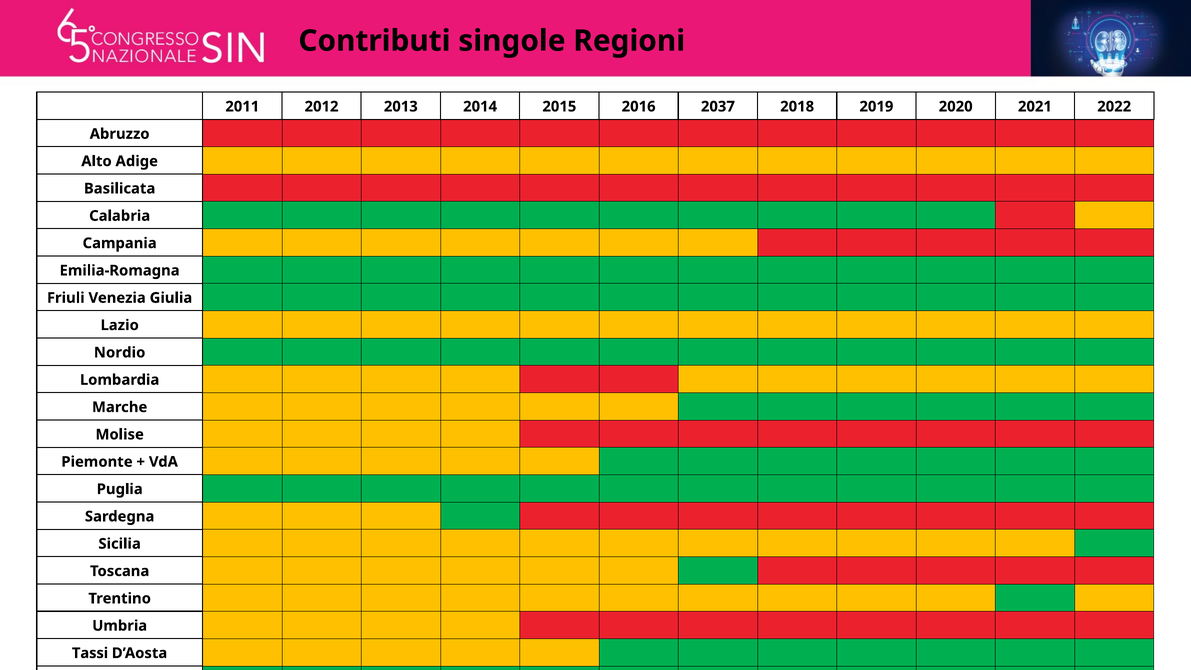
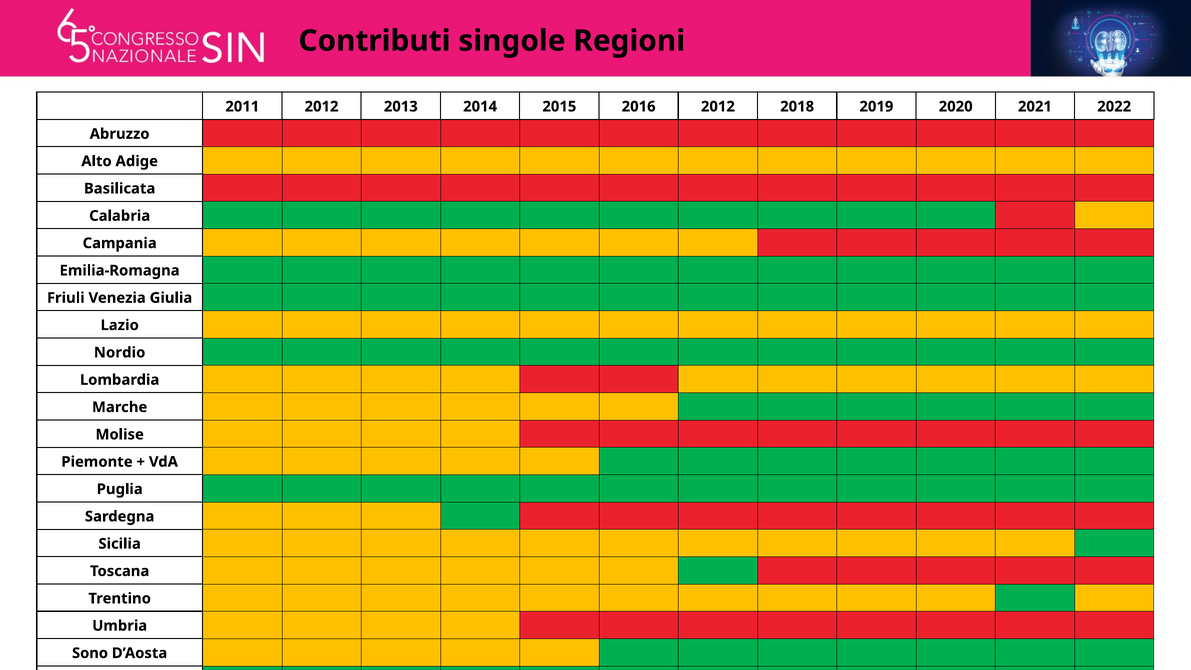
2016 2037: 2037 -> 2012 (718, 107)
Tassi: Tassi -> Sono (90, 653)
